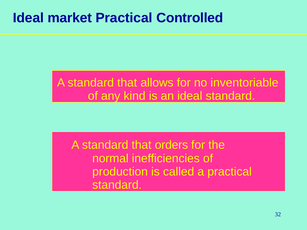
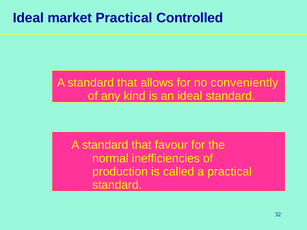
inventoriable: inventoriable -> conveniently (244, 83)
orders: orders -> favour (171, 145)
